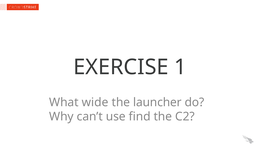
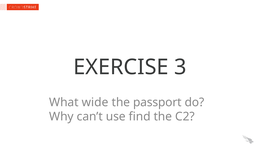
1: 1 -> 3 (180, 67)
launcher: launcher -> passport (157, 102)
